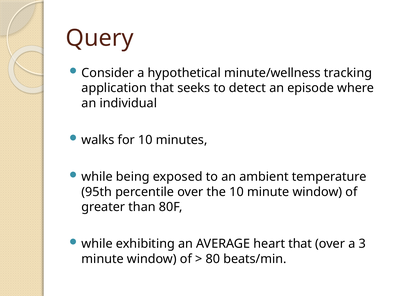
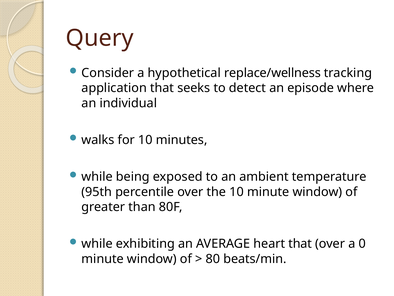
minute/wellness: minute/wellness -> replace/wellness (272, 73)
3: 3 -> 0 (362, 243)
